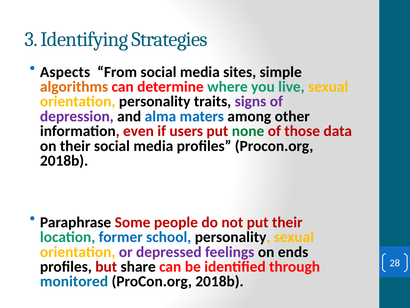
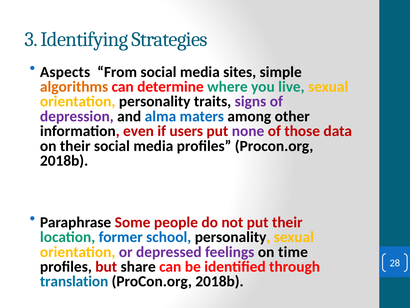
none colour: green -> purple (248, 131)
ends: ends -> time (293, 252)
monitored: monitored -> translation (74, 281)
